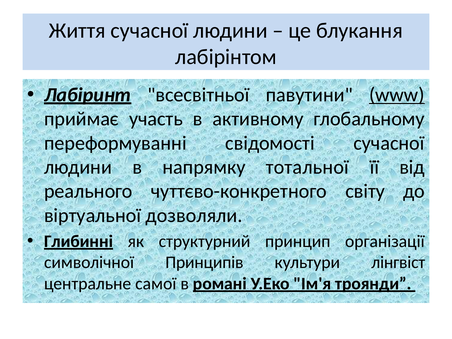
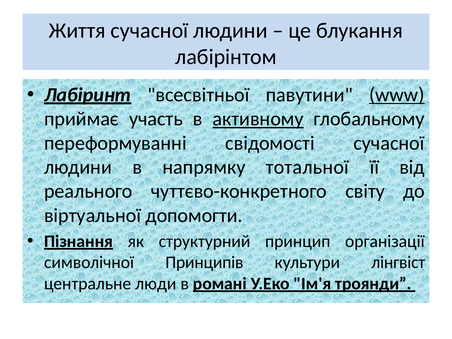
активному underline: none -> present (258, 119)
дозволяли: дозволяли -> допомогти (194, 215)
Глибинні: Глибинні -> Пізнання (79, 241)
самої: самої -> люди (156, 284)
